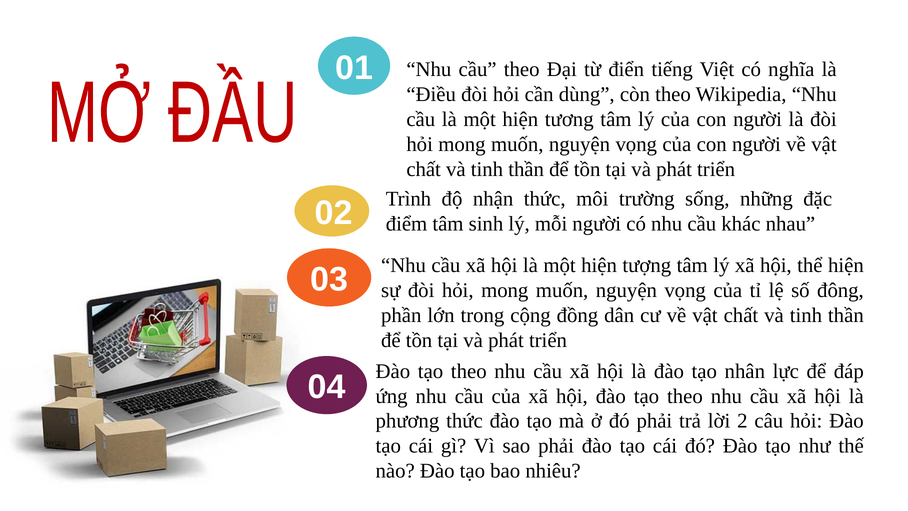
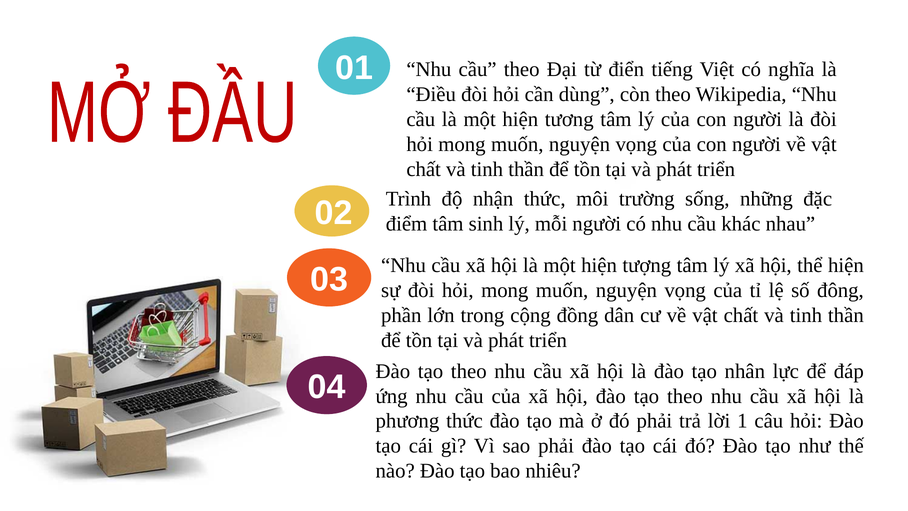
2: 2 -> 1 (742, 421)
